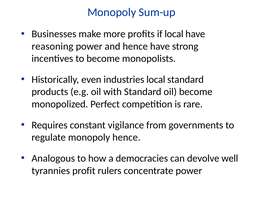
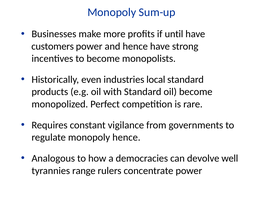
if local: local -> until (174, 34)
reasoning: reasoning -> customers (53, 46)
profit: profit -> range (84, 171)
